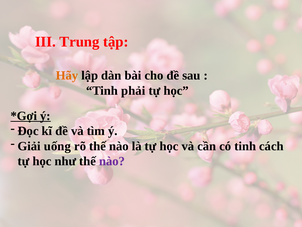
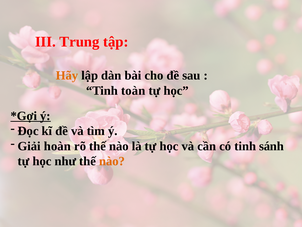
phải: phải -> toàn (133, 90)
uống: uống -> hoàn (57, 146)
cách: cách -> sánh (271, 146)
nào colour: purple -> orange (112, 161)
